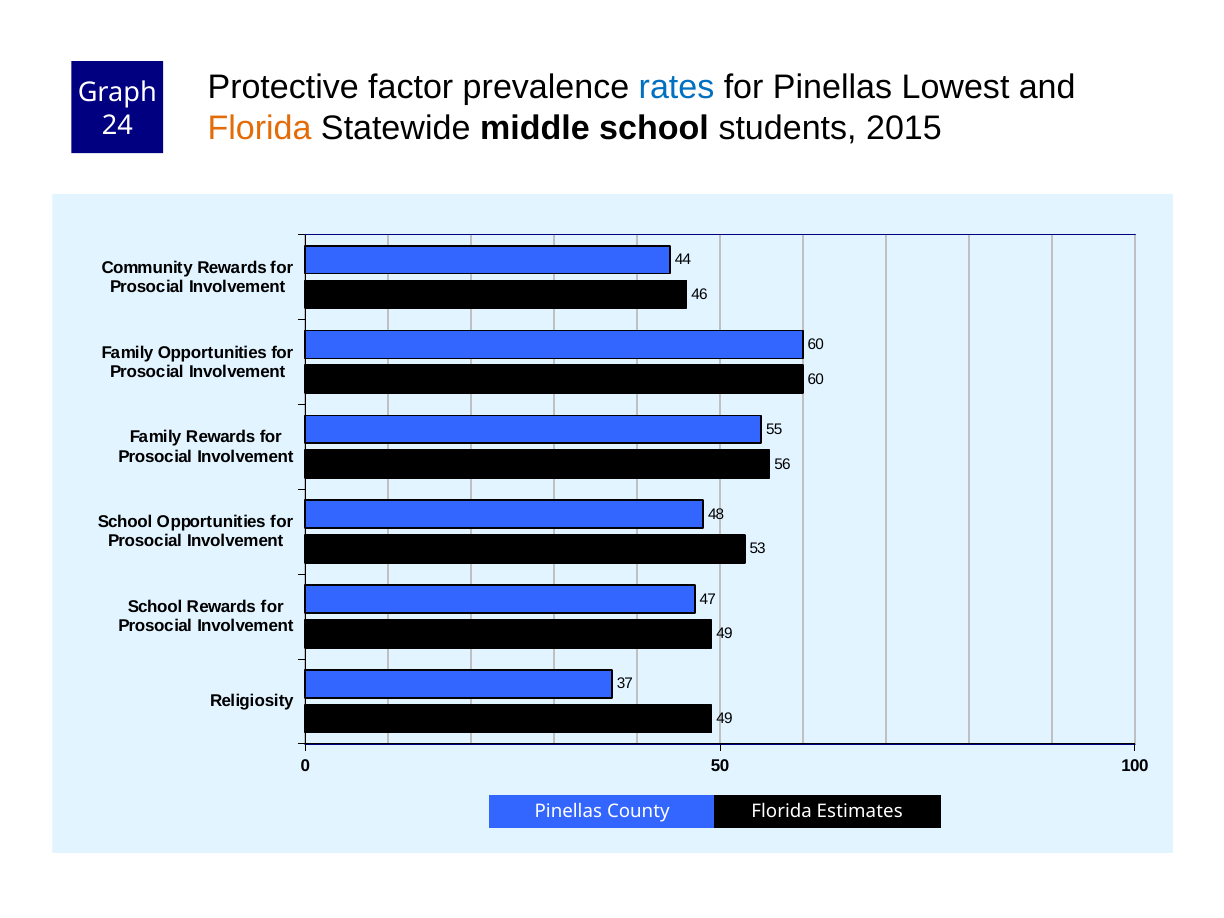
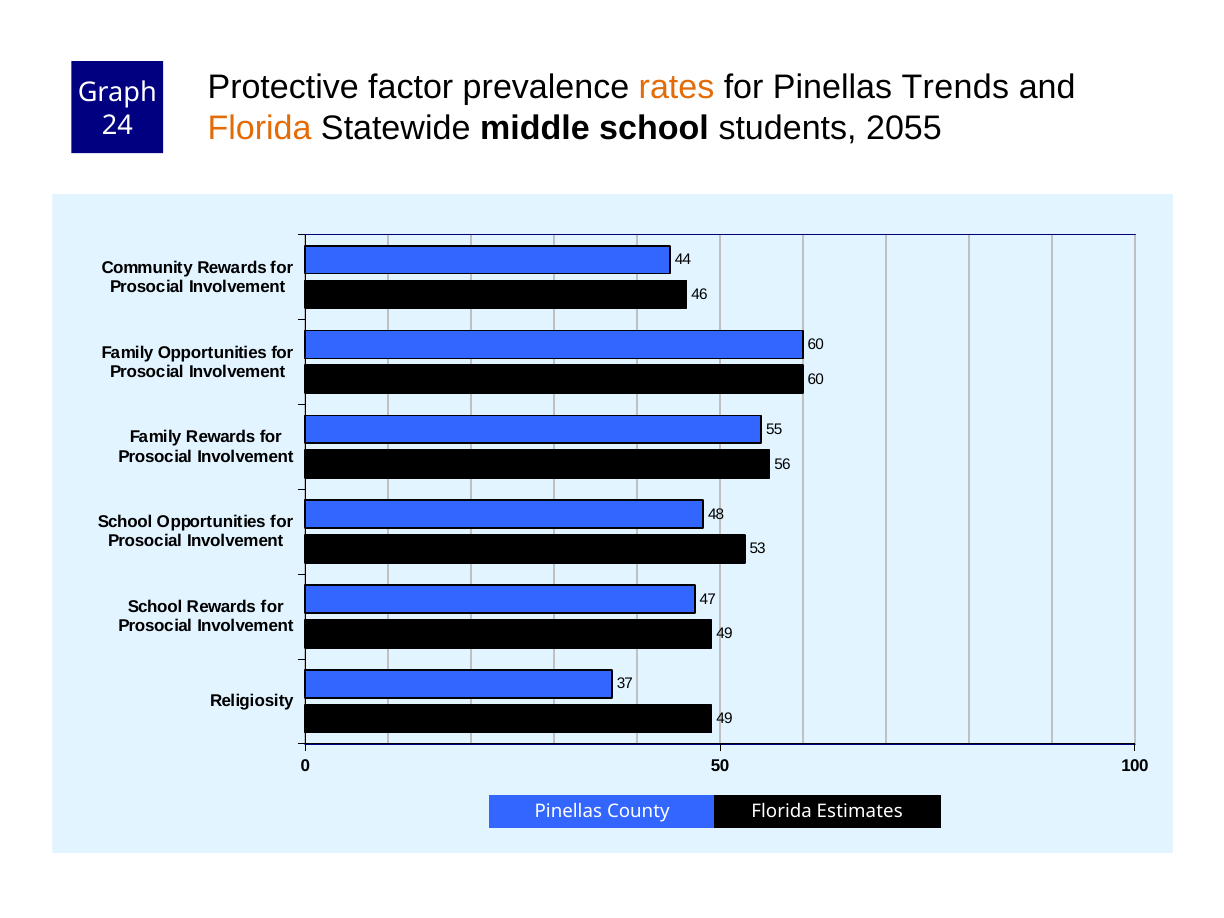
rates colour: blue -> orange (677, 87)
Lowest: Lowest -> Trends (955, 87)
2015: 2015 -> 2055 (904, 128)
